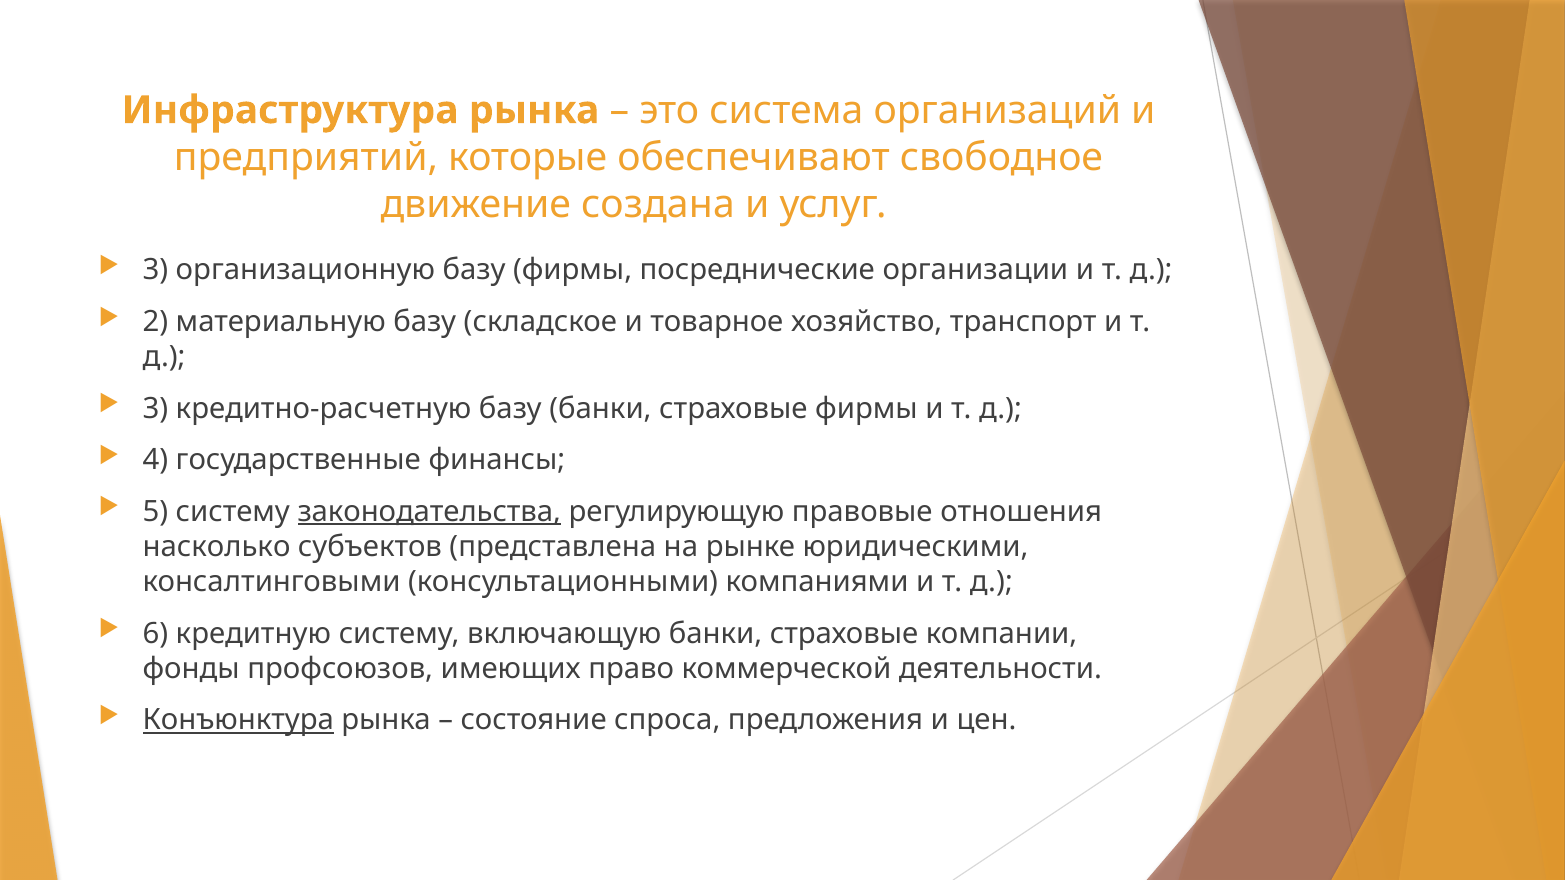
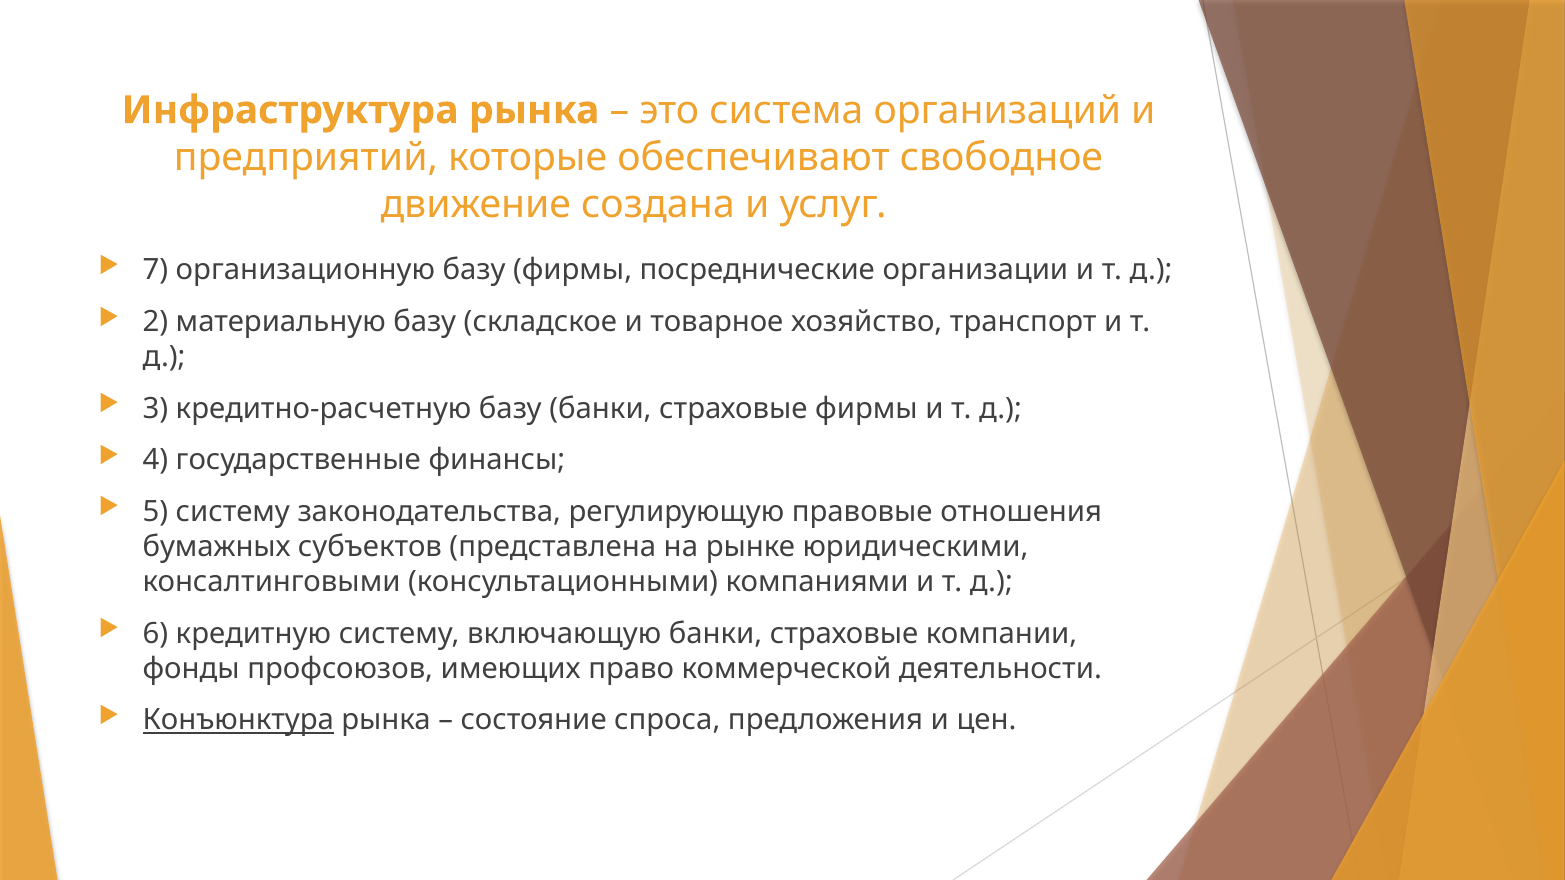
3: 3 -> 7 (155, 270)
законодательства underline: present -> none (429, 512)
насколько: насколько -> бумажных (217, 547)
